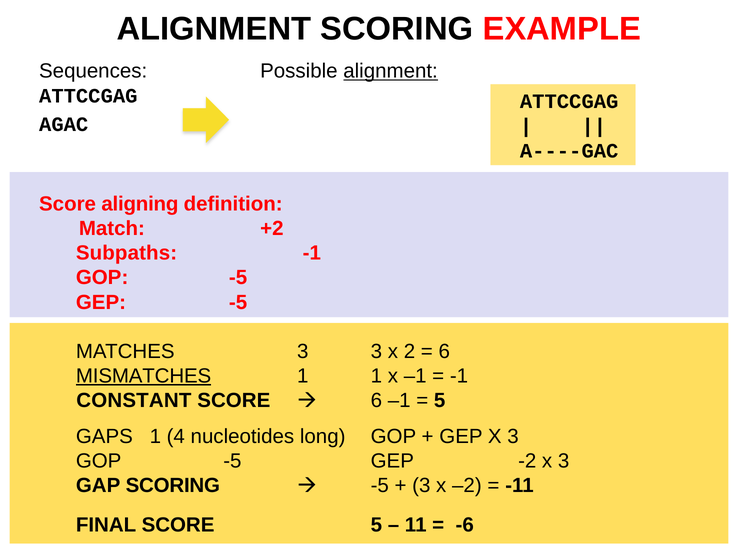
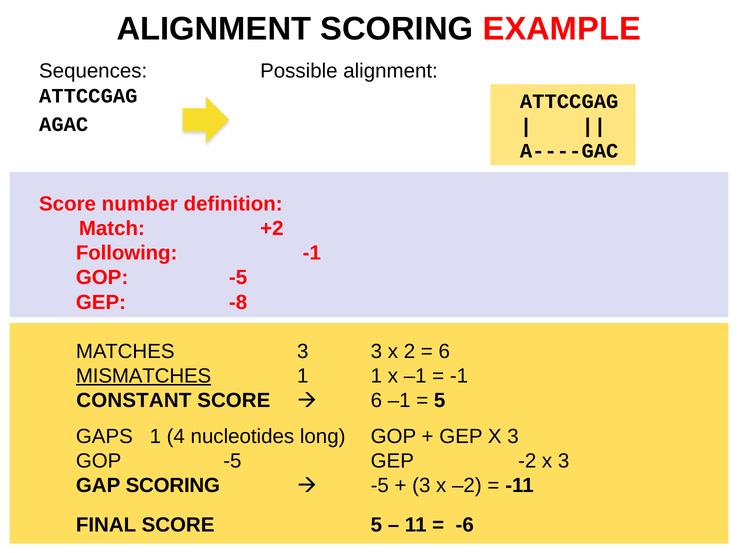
alignment underline: present -> none (391, 71)
aligning: aligning -> number (140, 204)
Subpaths: Subpaths -> Following (127, 253)
GEP -5: -5 -> -8 (238, 302)
